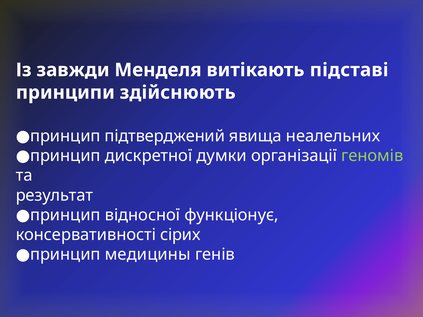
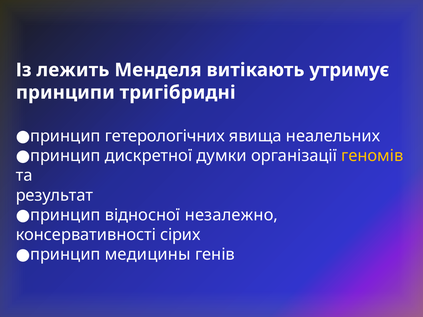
завжди: завжди -> лежить (73, 70)
підставі: підставі -> утримує (349, 70)
здійснюють: здійснюють -> тригібридні (178, 93)
підтверджений: підтверджений -> гетерологічних (165, 136)
геномів colour: light green -> yellow (372, 156)
функціонує: функціонує -> незалежно (231, 215)
